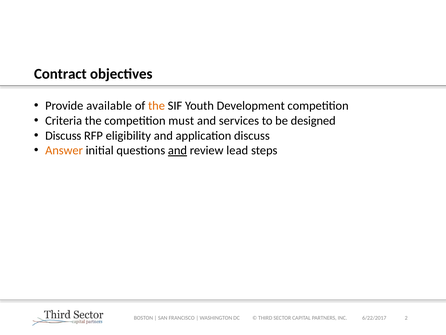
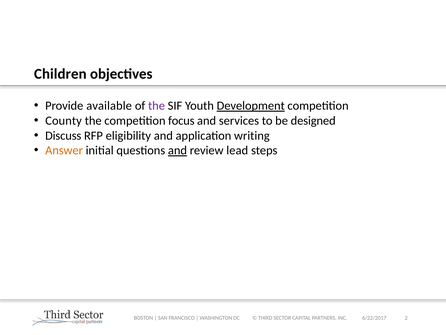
Contract: Contract -> Children (60, 74)
the colour: orange -> purple (157, 106)
Development underline: none -> present (251, 106)
Criteria: Criteria -> County (64, 121)
must: must -> focus (181, 121)
application discuss: discuss -> writing (252, 135)
